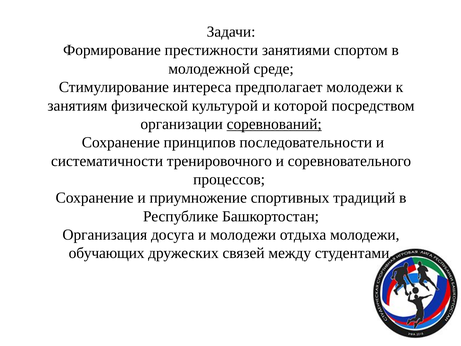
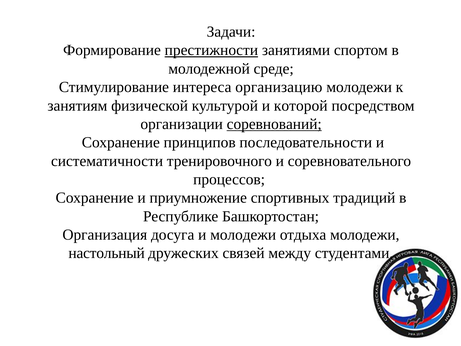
престижности underline: none -> present (211, 50)
предполагает: предполагает -> организацию (279, 87)
обучающих: обучающих -> настольный (107, 253)
